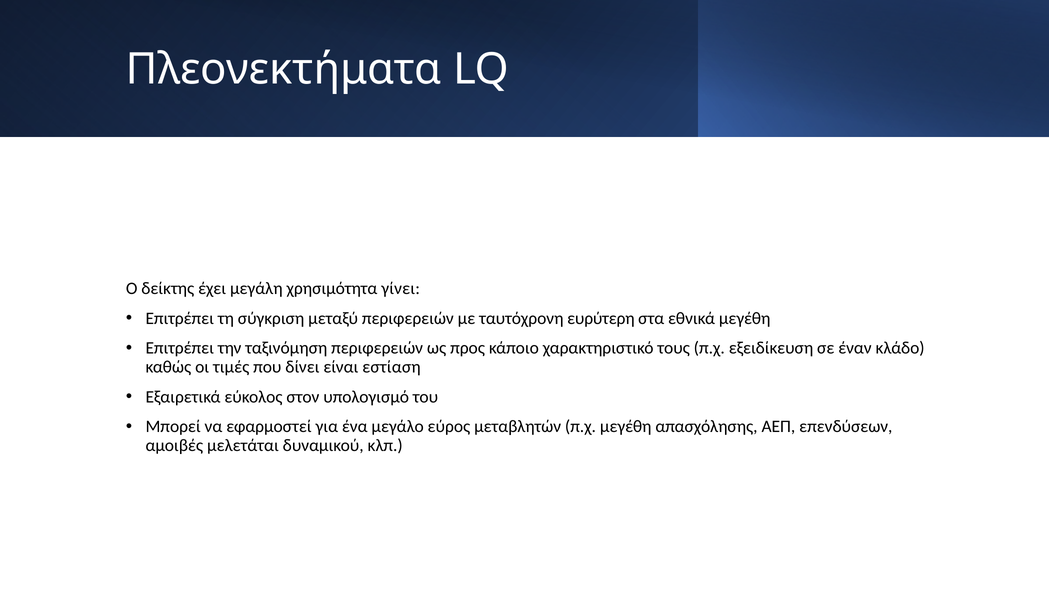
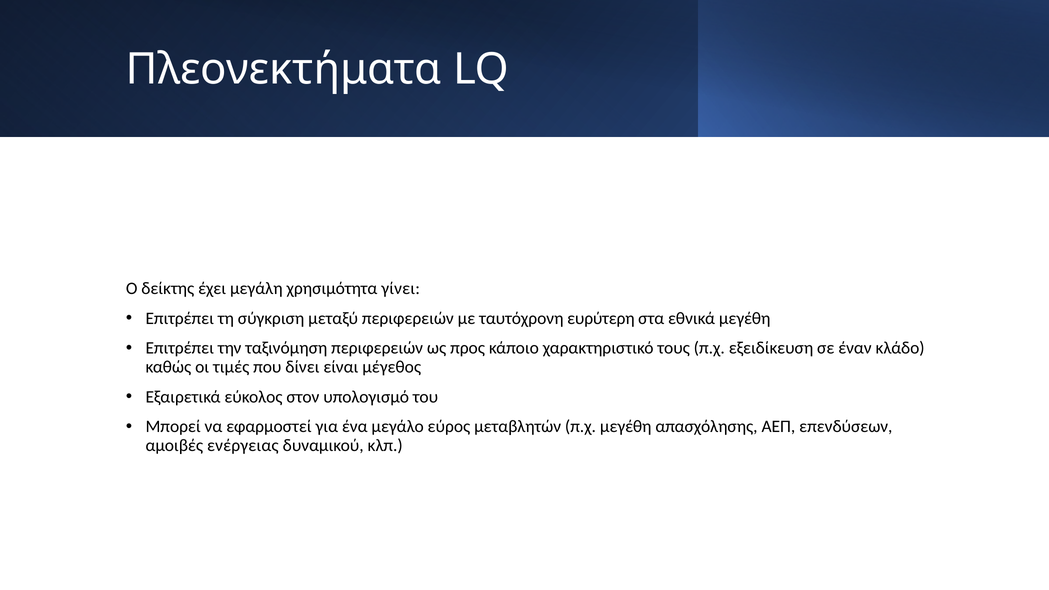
εστίαση: εστίαση -> μέγεθος (392, 367)
μελετάται: μελετάται -> ενέργειας (243, 445)
